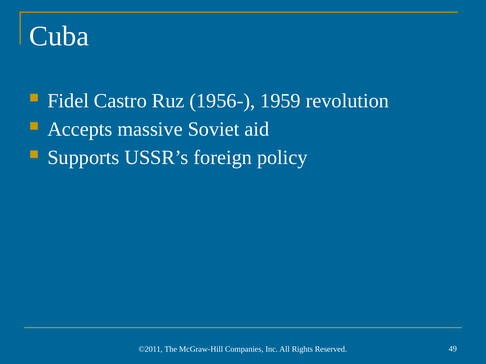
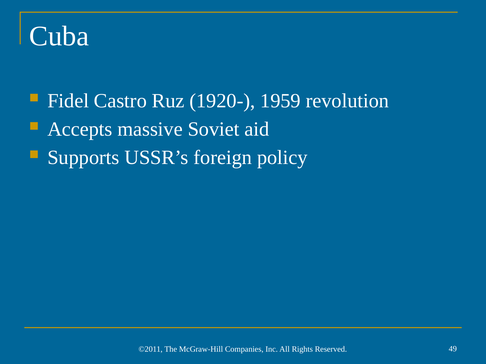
1956-: 1956- -> 1920- (222, 101)
